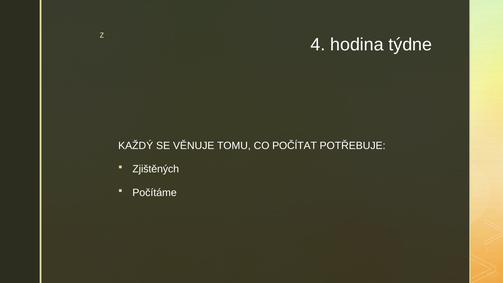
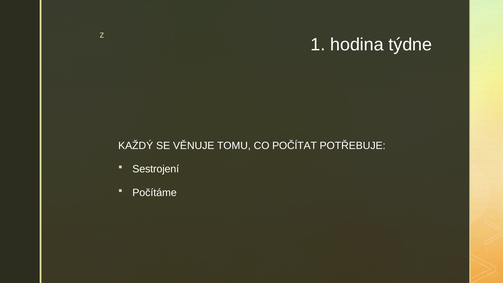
4: 4 -> 1 (318, 45)
Zjištěných: Zjištěných -> Sestrojení (156, 169)
